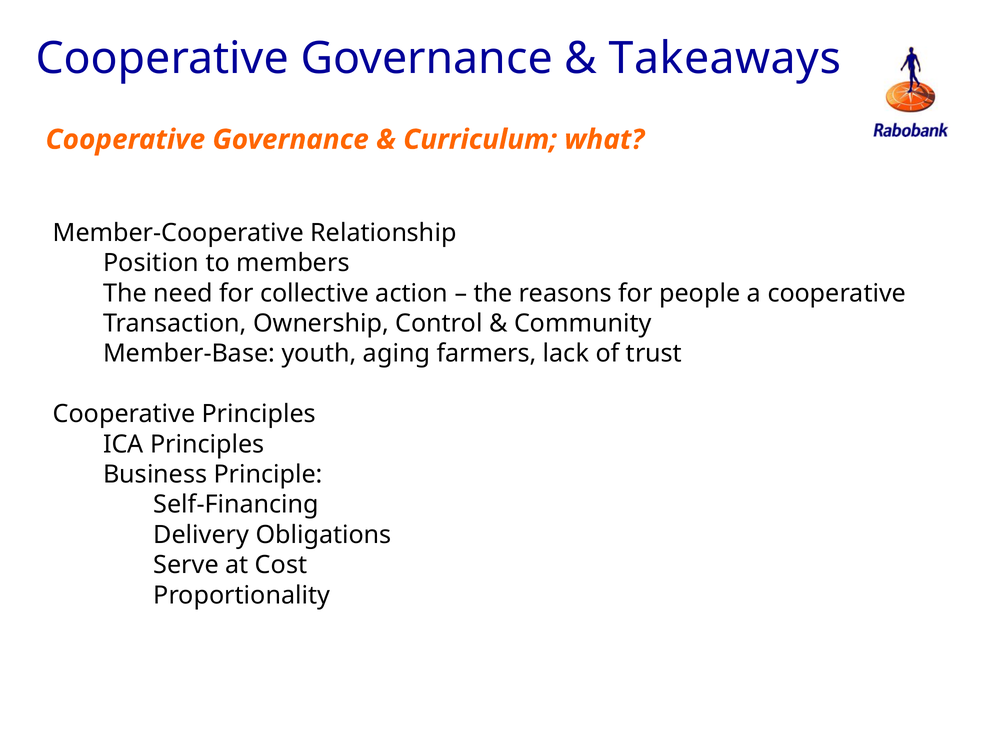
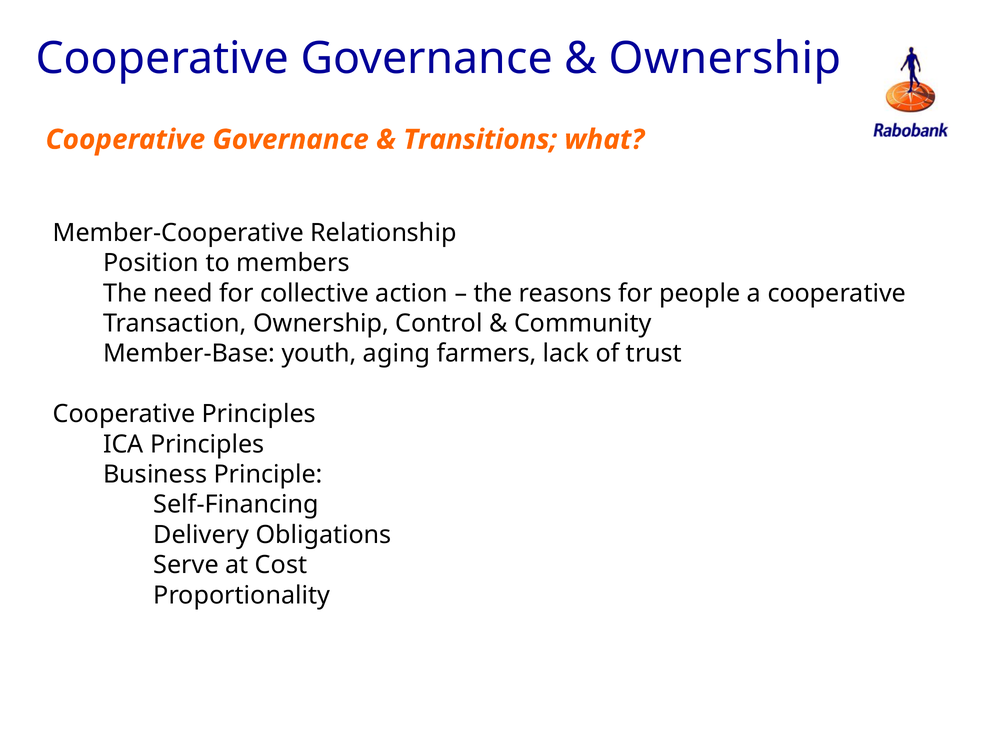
Takeaways: Takeaways -> Ownership (725, 58)
Curriculum: Curriculum -> Transitions (480, 139)
